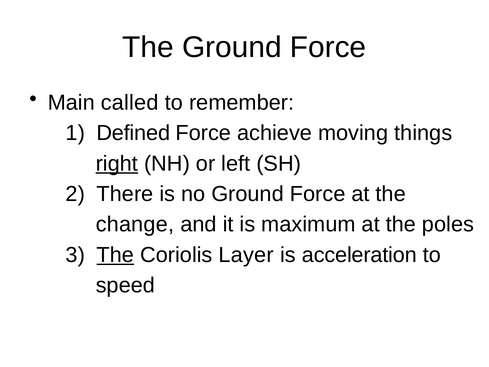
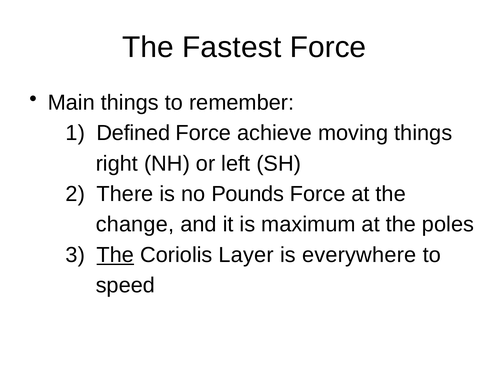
The Ground: Ground -> Fastest (232, 47)
Main called: called -> things (130, 103)
right underline: present -> none (117, 163)
no Ground: Ground -> Pounds (248, 194)
acceleration: acceleration -> everywhere (359, 255)
